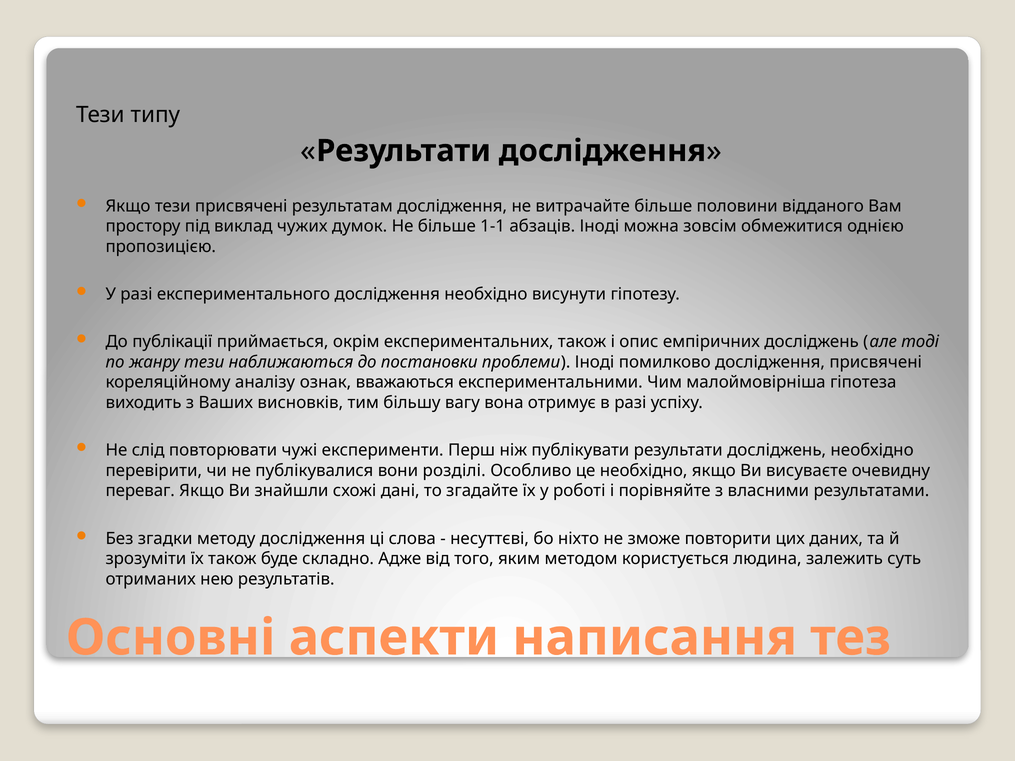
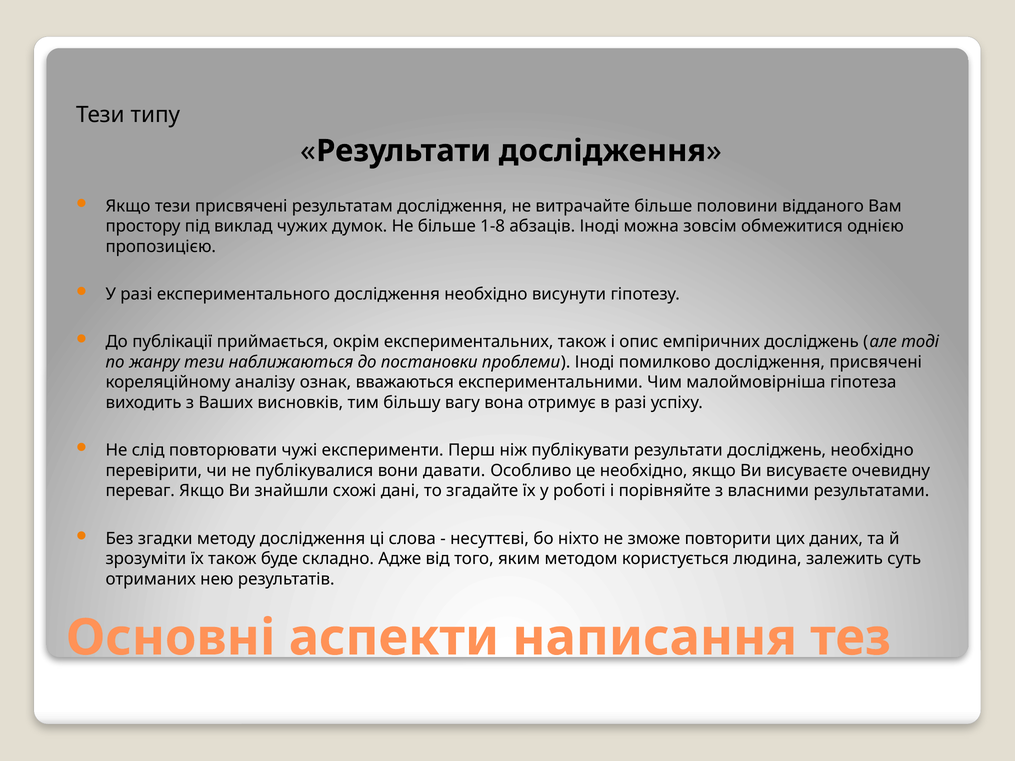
1-1: 1-1 -> 1-8 (493, 226)
розділі: розділі -> давати (454, 471)
